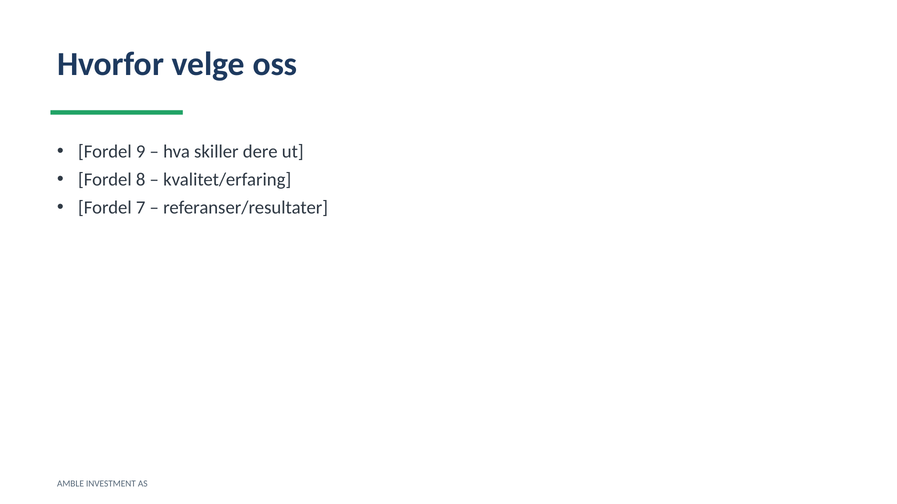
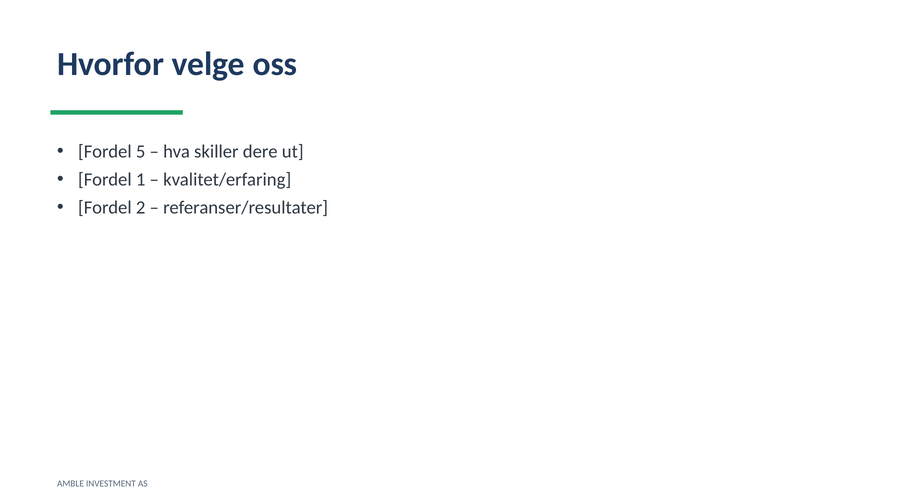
9: 9 -> 5 (141, 152)
8: 8 -> 1 (141, 180)
7: 7 -> 2 (141, 208)
